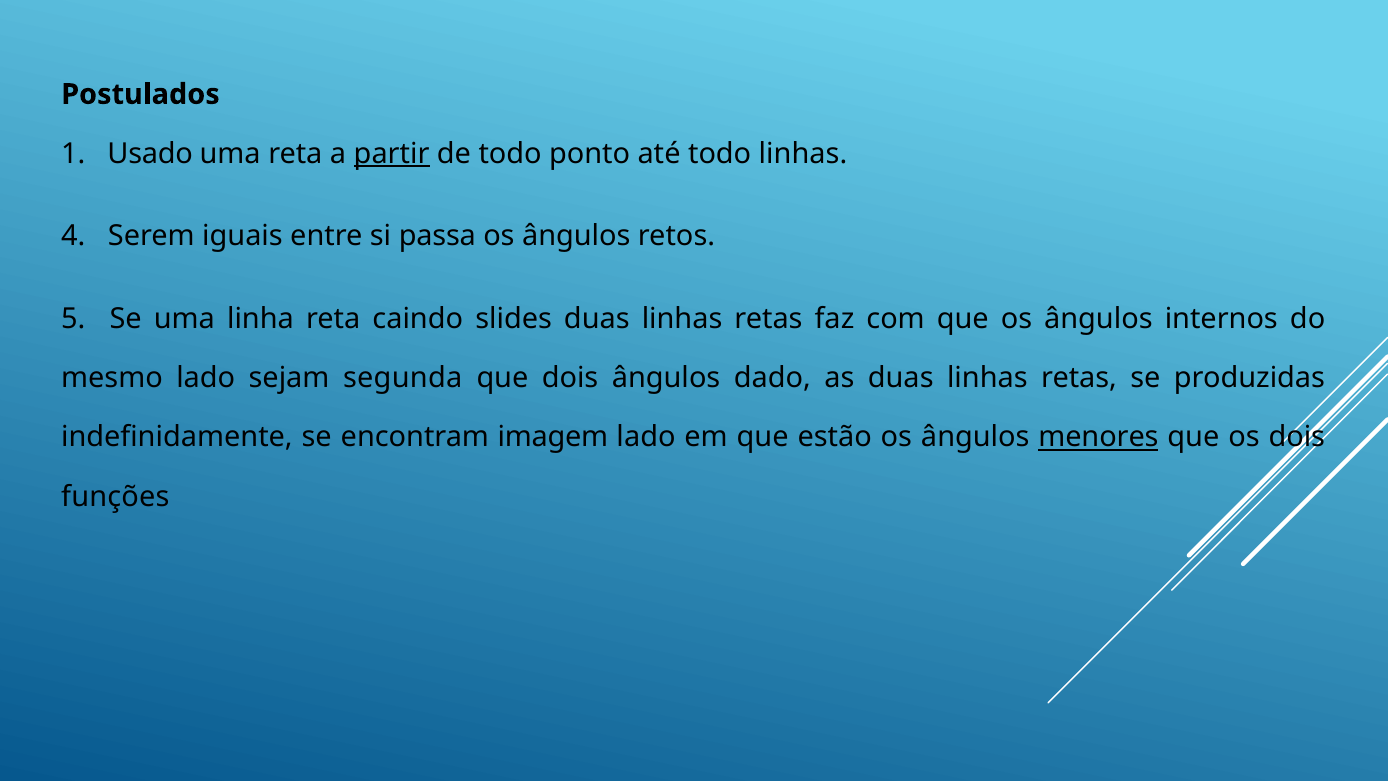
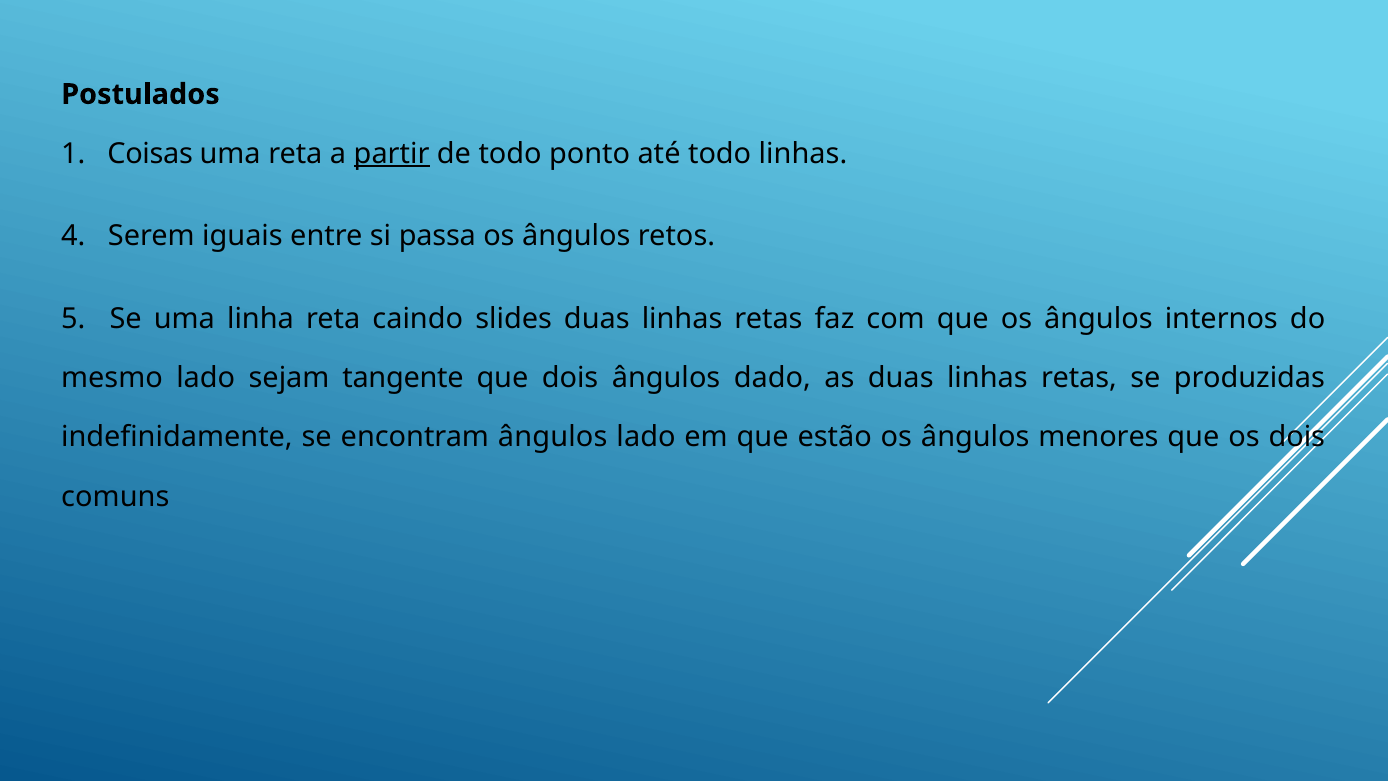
Usado: Usado -> Coisas (150, 154)
segunda: segunda -> tangente (403, 378)
encontram imagem: imagem -> ângulos (553, 437)
menores underline: present -> none (1098, 437)
funções: funções -> comuns (115, 497)
